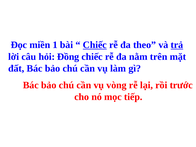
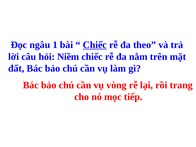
miền: miền -> ngâu (40, 45)
trả underline: present -> none (177, 45)
Đồng: Đồng -> Niềm (68, 57)
trước: trước -> trang (181, 85)
